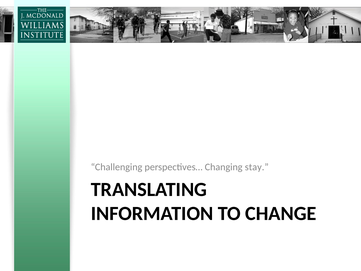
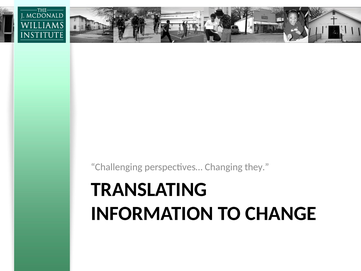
stay: stay -> they (257, 167)
